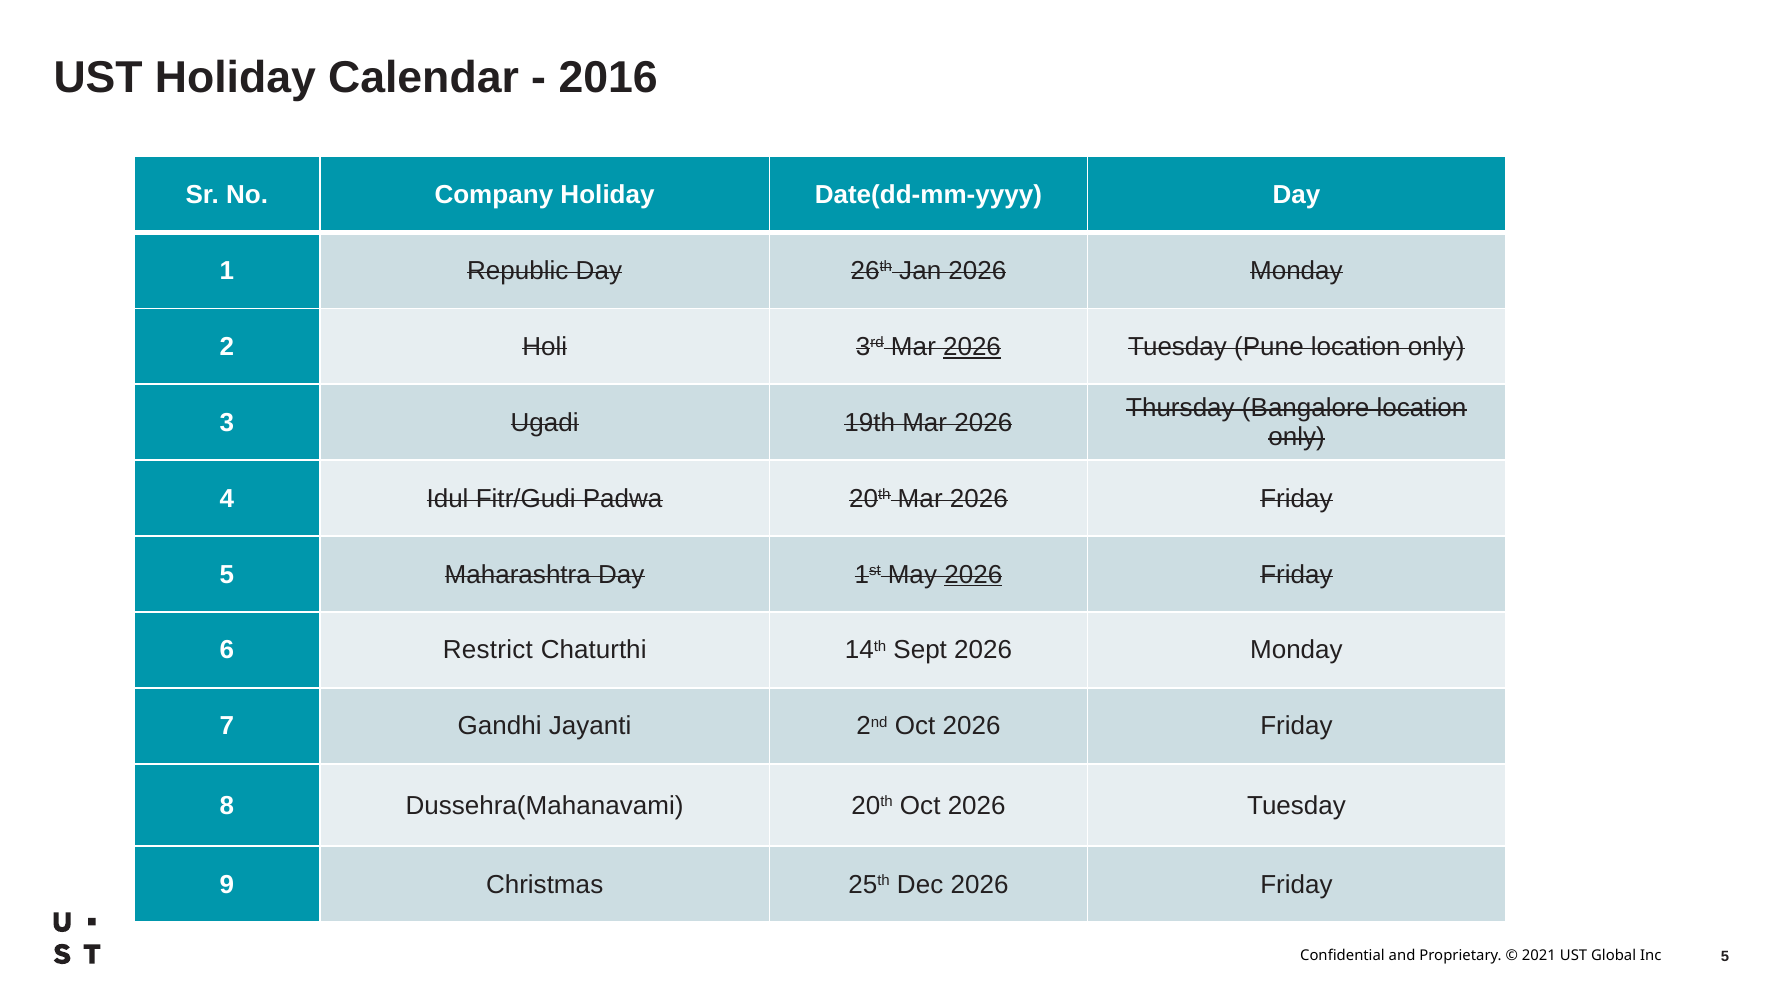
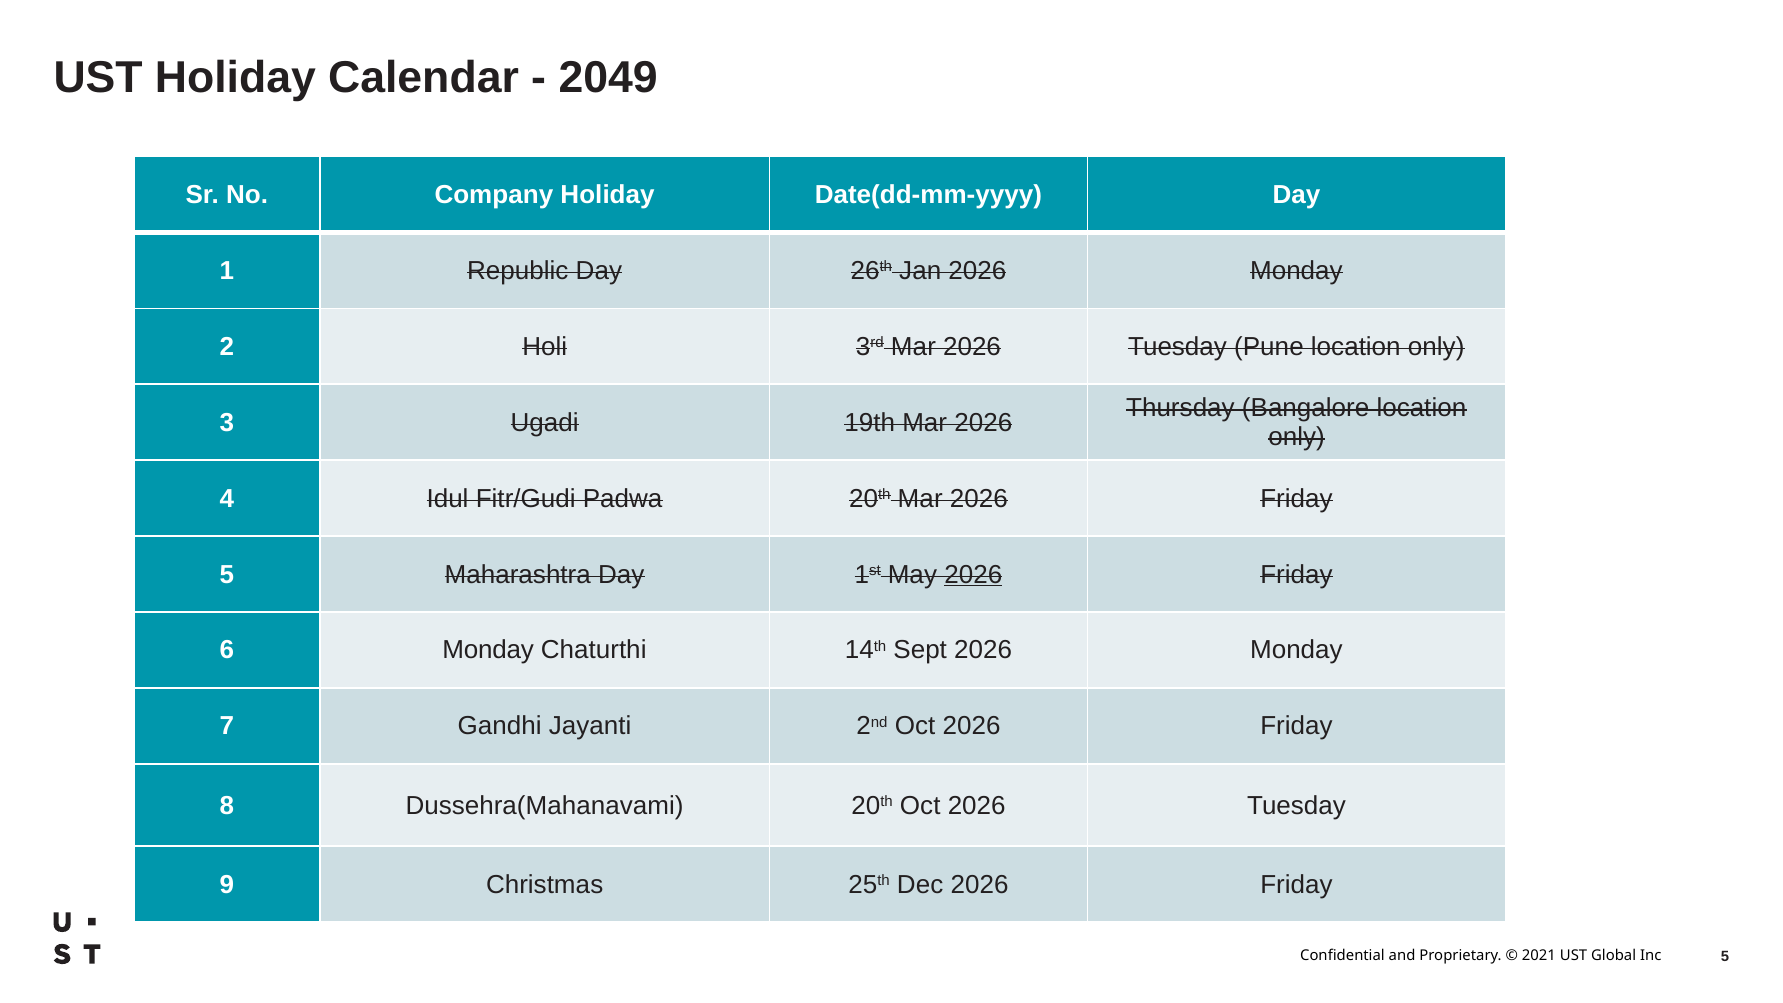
2016: 2016 -> 2049 (608, 77)
2026 underline: present -> none (972, 347)
6 Restrict: Restrict -> Monday (488, 651)
